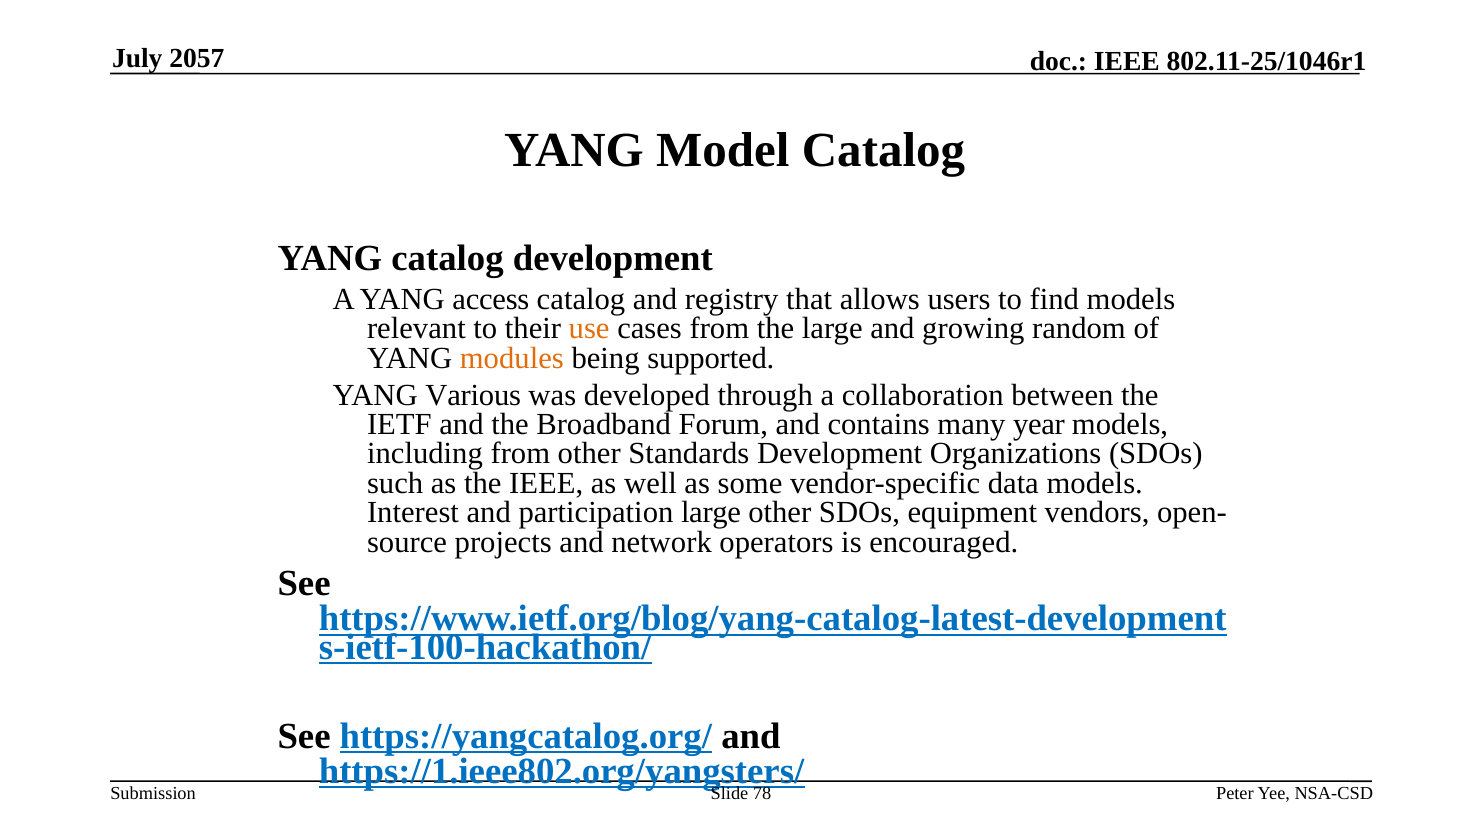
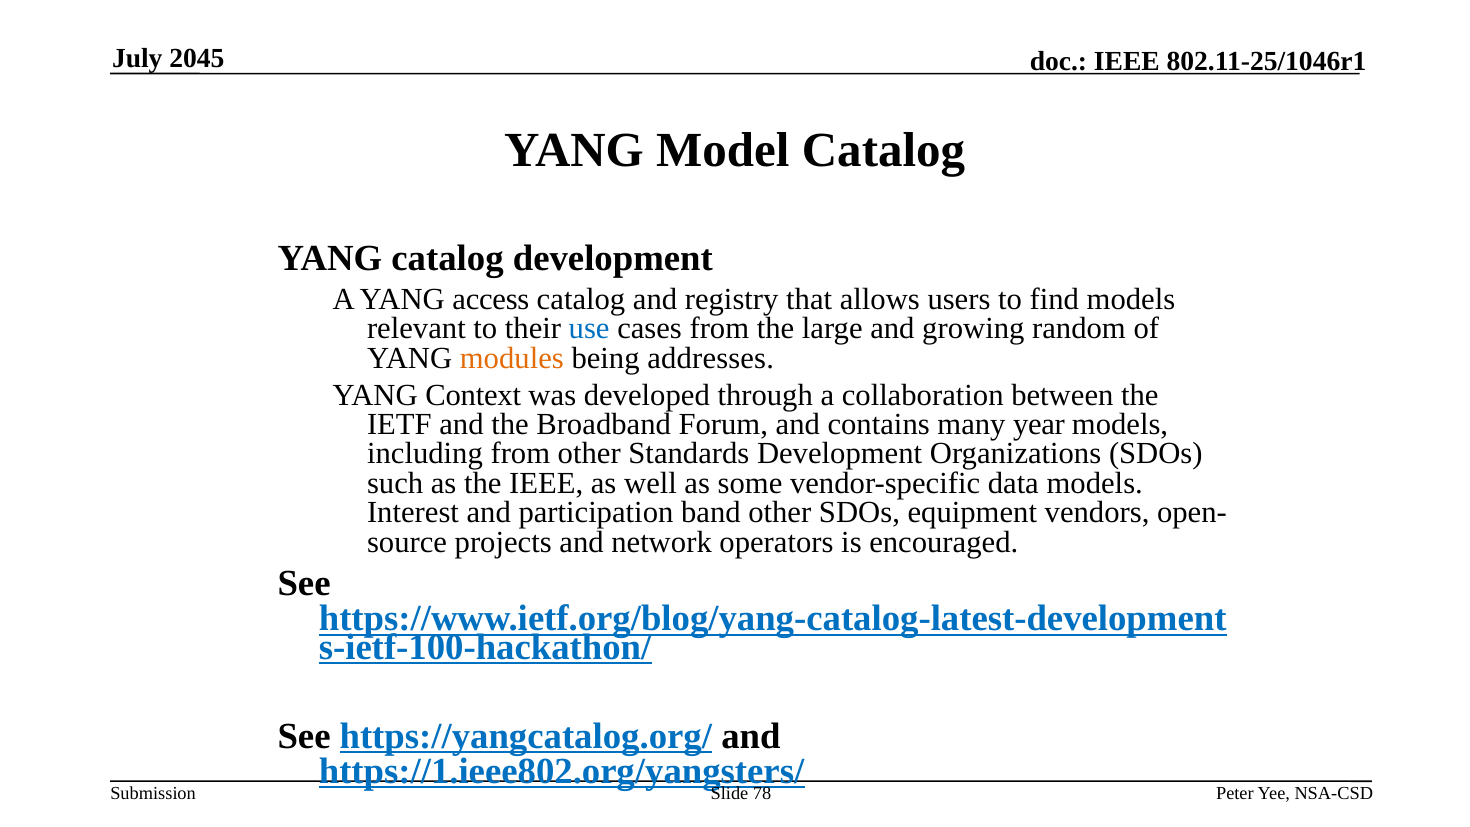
2057: 2057 -> 2045 (197, 58)
use colour: orange -> blue (589, 328)
supported: supported -> addresses (711, 358)
Various: Various -> Context (473, 395)
participation large: large -> band (711, 513)
